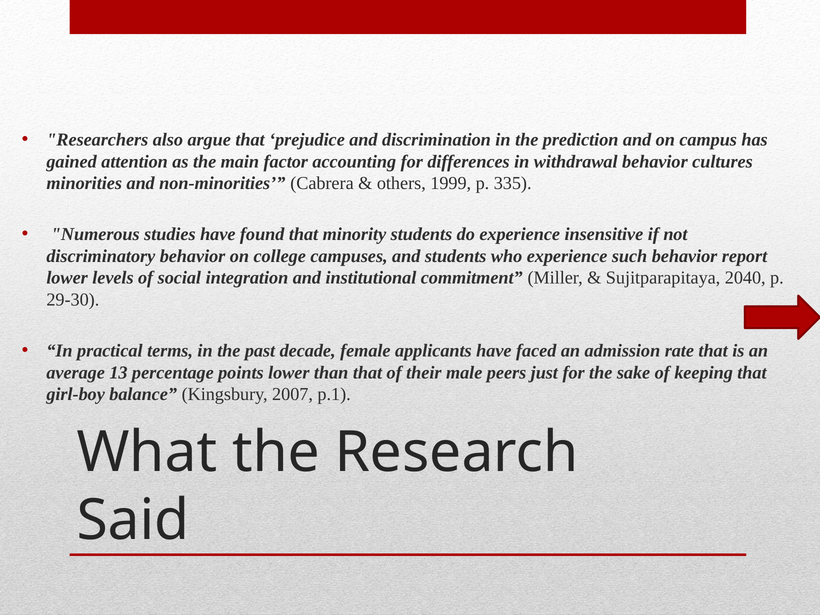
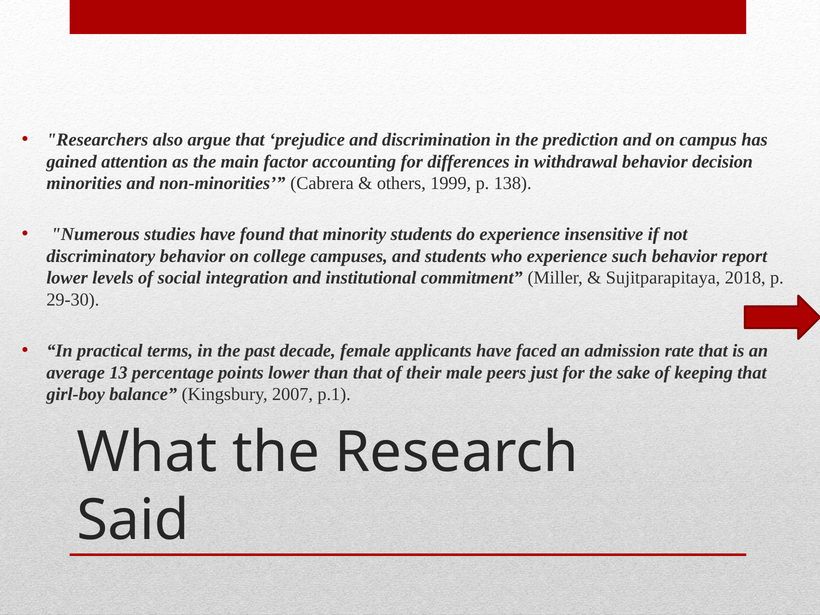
cultures: cultures -> decision (723, 162)
335: 335 -> 138 (513, 183)
2040: 2040 -> 2018 (745, 278)
